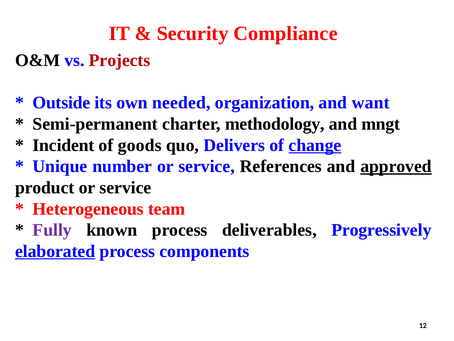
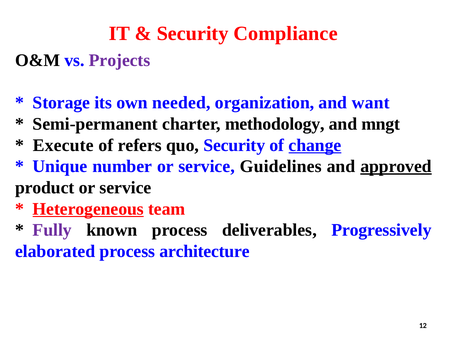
Projects colour: red -> purple (120, 60)
Outside: Outside -> Storage (61, 103)
Incident: Incident -> Execute (63, 145)
goods: goods -> refers (140, 145)
quo Delivers: Delivers -> Security (234, 145)
References: References -> Guidelines (281, 166)
Heterogeneous underline: none -> present (88, 209)
elaborated underline: present -> none (55, 251)
components: components -> architecture (205, 251)
